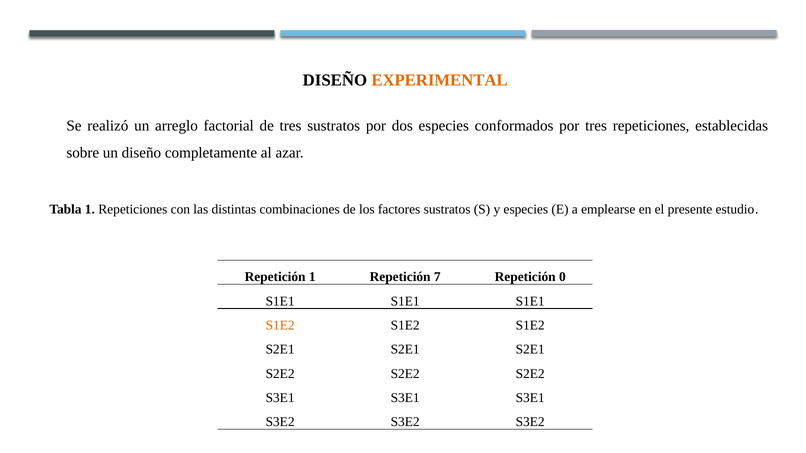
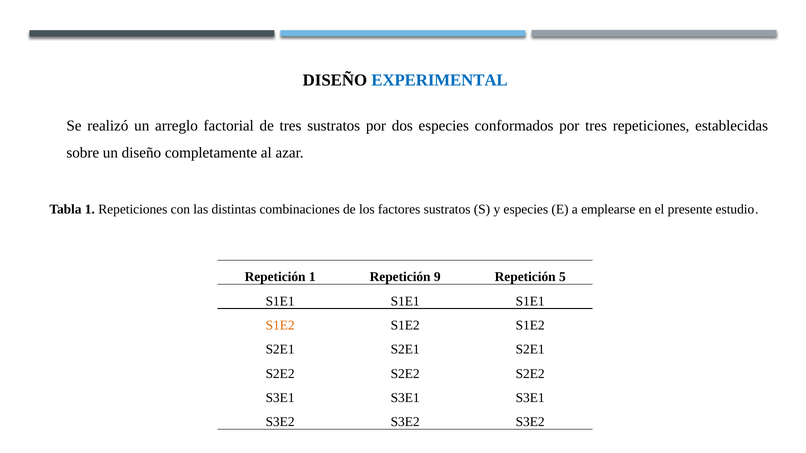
EXPERIMENTAL colour: orange -> blue (440, 80)
7: 7 -> 9 (437, 277)
0: 0 -> 5 (562, 277)
